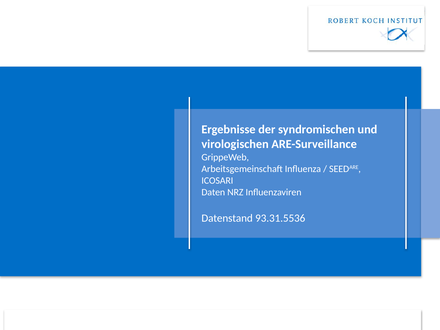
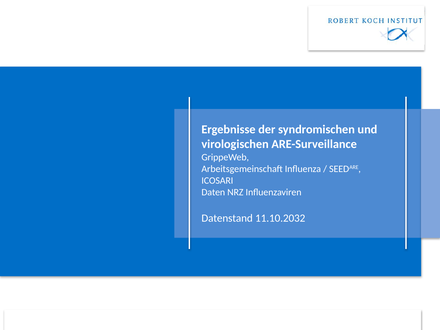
93.31.5536: 93.31.5536 -> 11.10.2032 (280, 218)
